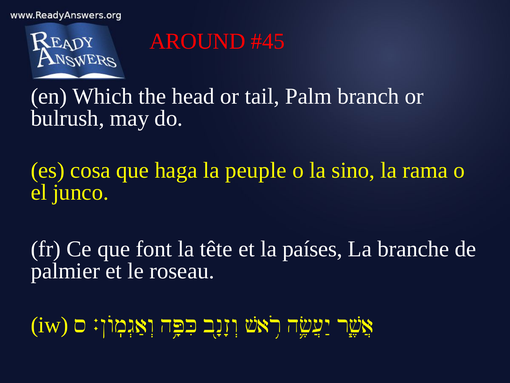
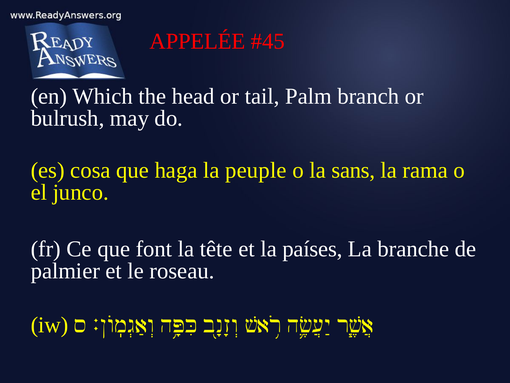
AROUND: AROUND -> APPELÉE (197, 41)
sino: sino -> sans (353, 170)
